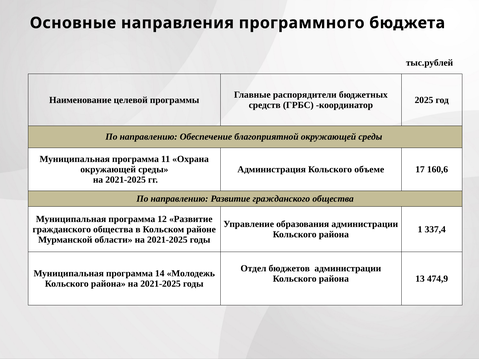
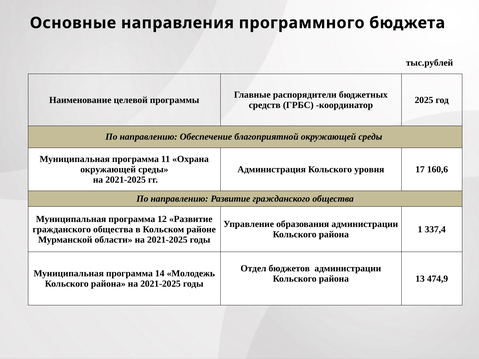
объеме: объеме -> уровня (369, 170)
